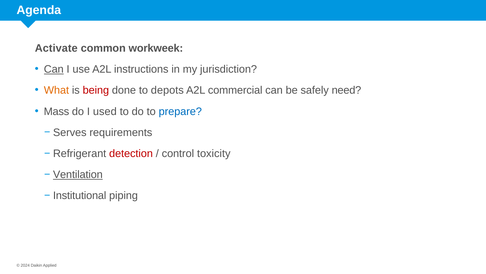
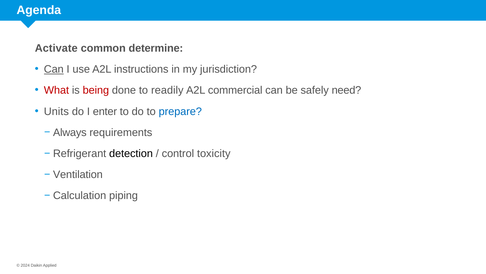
workweek: workweek -> determine (156, 48)
What colour: orange -> red (56, 90)
depots: depots -> readily (167, 90)
Mass: Mass -> Units (56, 111)
used: used -> enter (105, 111)
Serves: Serves -> Always (70, 132)
detection colour: red -> black (131, 153)
Ventilation underline: present -> none (78, 174)
Institutional: Institutional -> Calculation (80, 195)
